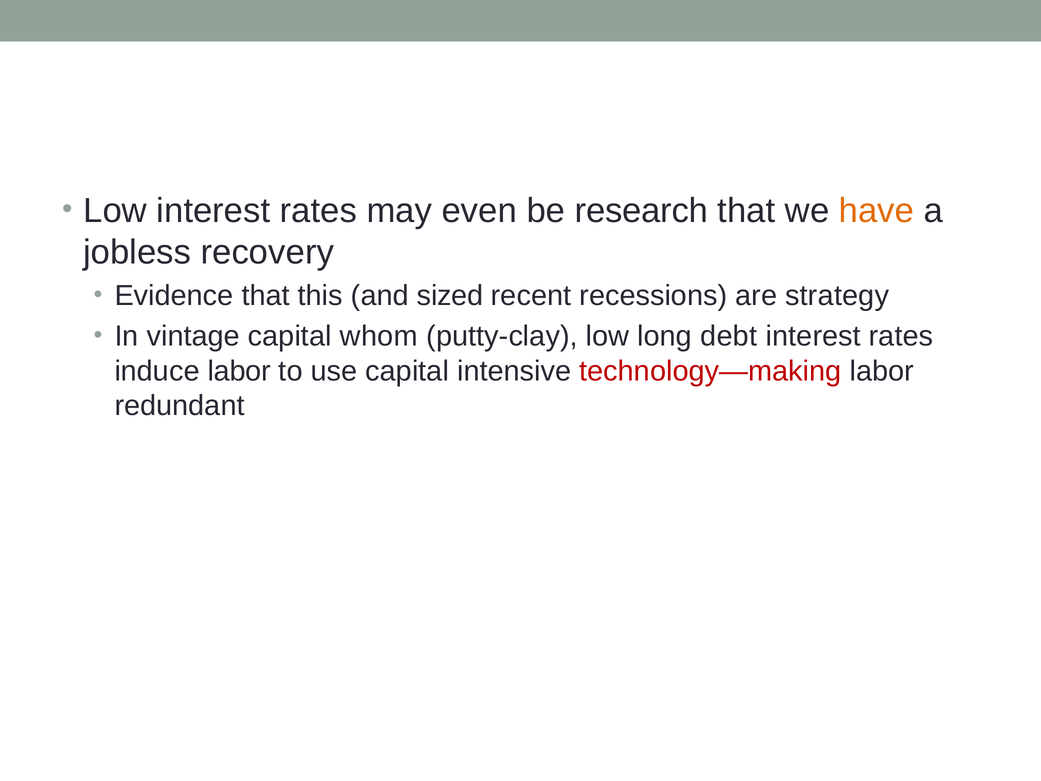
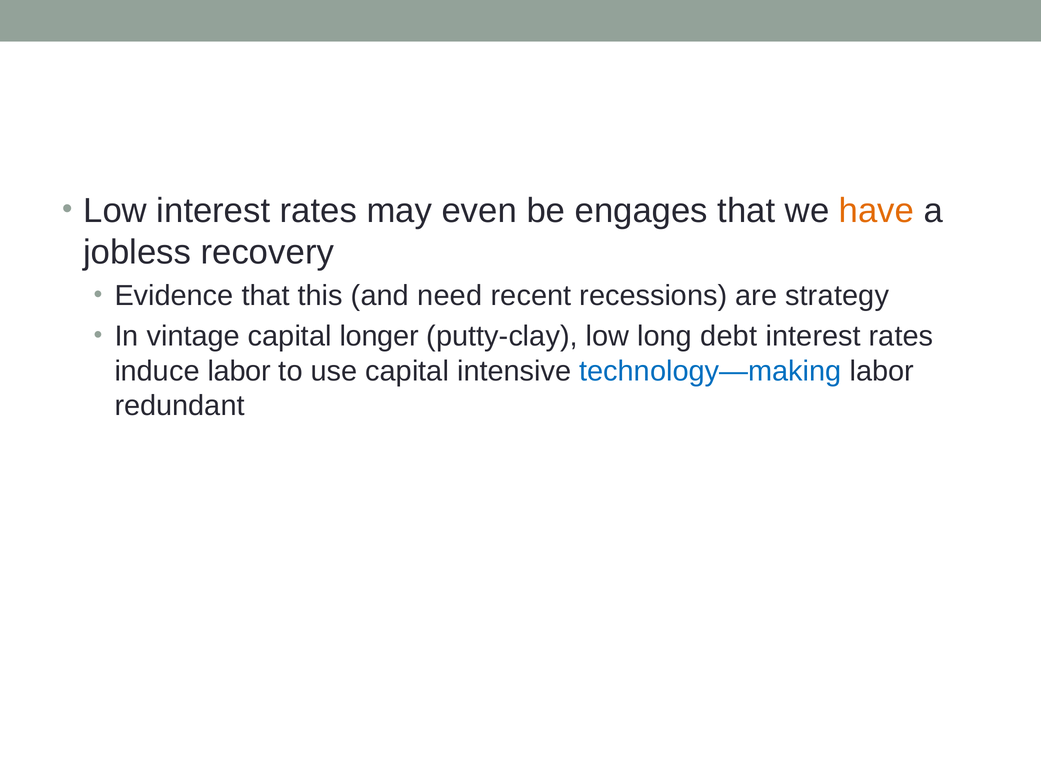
research: research -> engages (641, 211)
sized: sized -> need (450, 296)
whom: whom -> longer (379, 336)
technology—making colour: red -> blue (710, 371)
